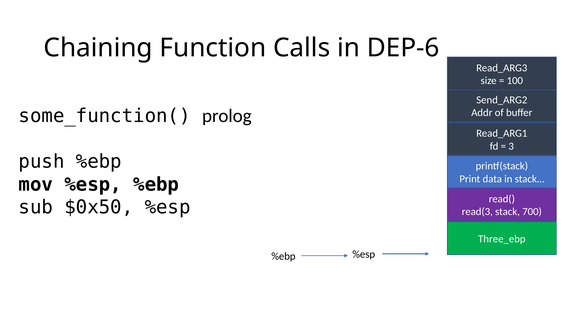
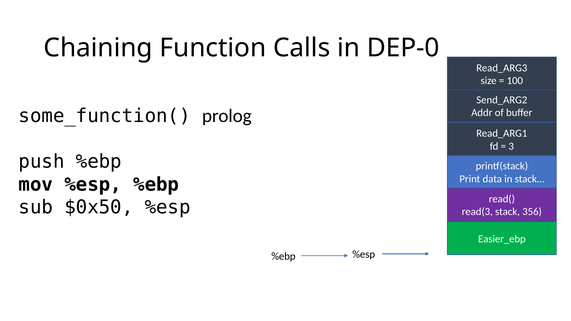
DEP-6: DEP-6 -> DEP-0 (403, 48)
700: 700 -> 356 (532, 212)
Three_ebp: Three_ebp -> Easier_ebp (502, 239)
